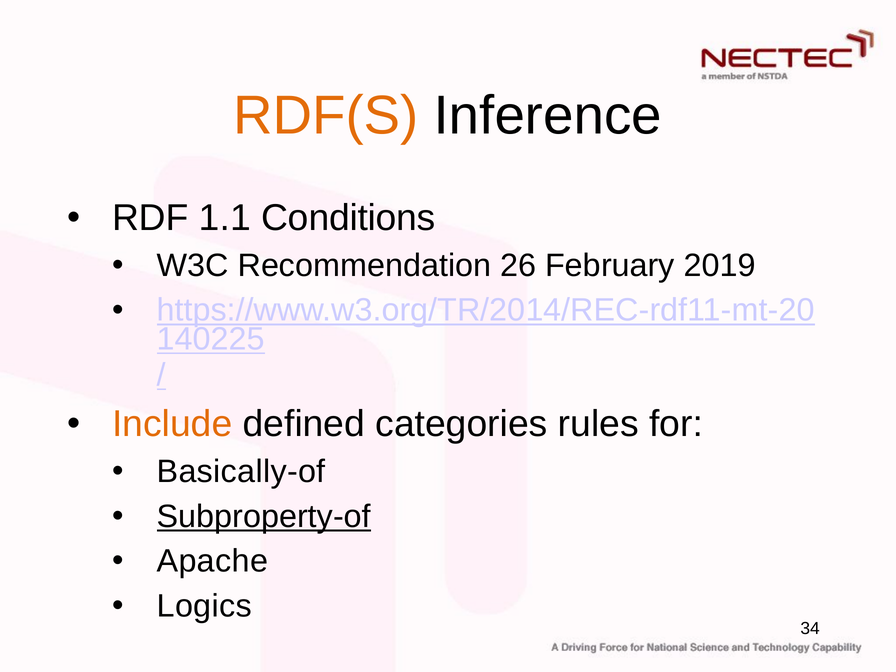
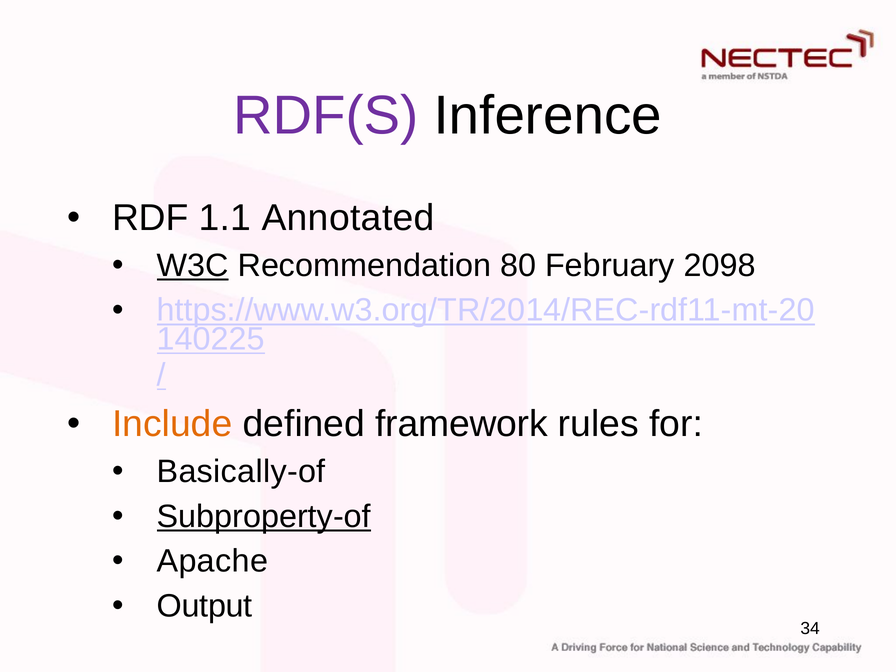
RDF(S colour: orange -> purple (326, 116)
Conditions: Conditions -> Annotated (348, 218)
W3C underline: none -> present (193, 265)
26: 26 -> 80 (518, 265)
2019: 2019 -> 2098 (720, 265)
categories: categories -> framework (462, 424)
Logics: Logics -> Output (205, 606)
